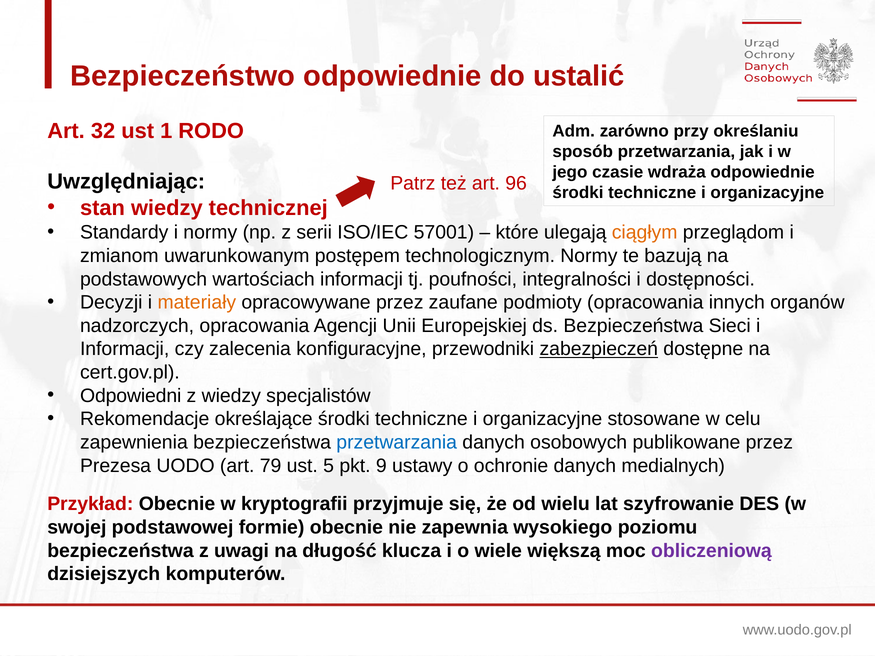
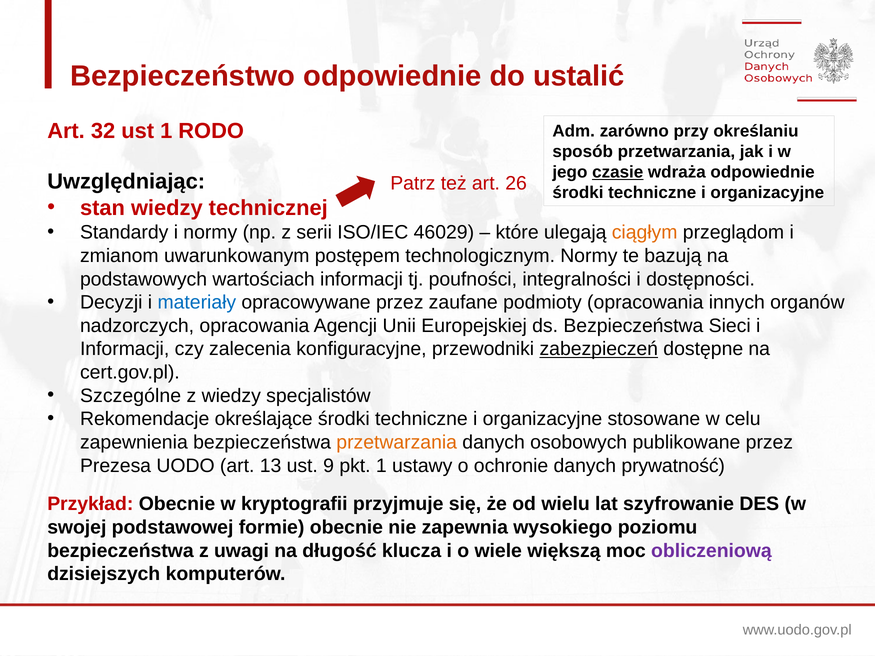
czasie underline: none -> present (618, 172)
96: 96 -> 26 (516, 184)
57001: 57001 -> 46029 (444, 233)
materiały colour: orange -> blue (197, 303)
Odpowiedni: Odpowiedni -> Szczególne (131, 396)
przetwarzania colour: blue -> orange (397, 442)
79: 79 -> 13 (271, 466)
5: 5 -> 9 (329, 466)
pkt 9: 9 -> 1 (381, 466)
medialnych: medialnych -> prywatność (673, 466)
